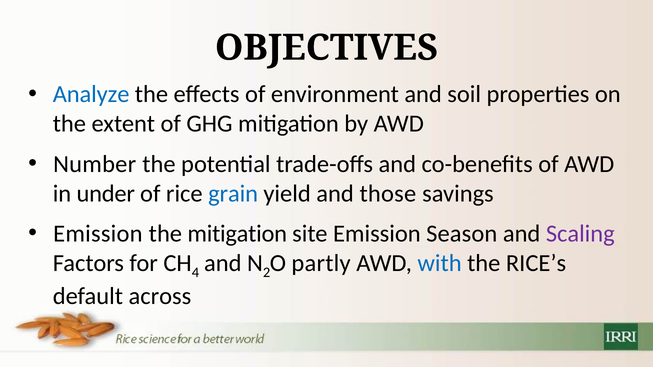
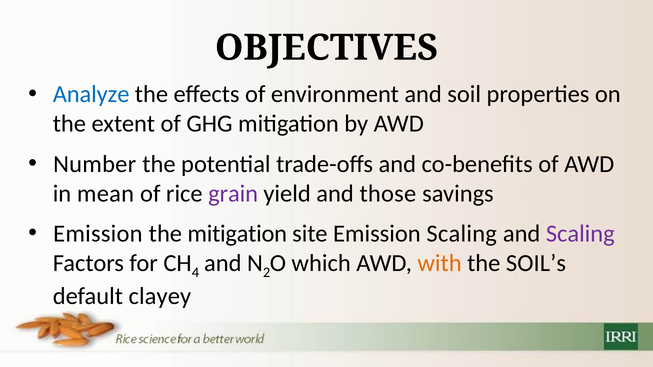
under: under -> mean (106, 194)
grain colour: blue -> purple (233, 194)
Emission Season: Season -> Scaling (462, 234)
partly: partly -> which (321, 263)
with colour: blue -> orange (440, 263)
RICE’s: RICE’s -> SOIL’s (536, 263)
across: across -> clayey (160, 296)
